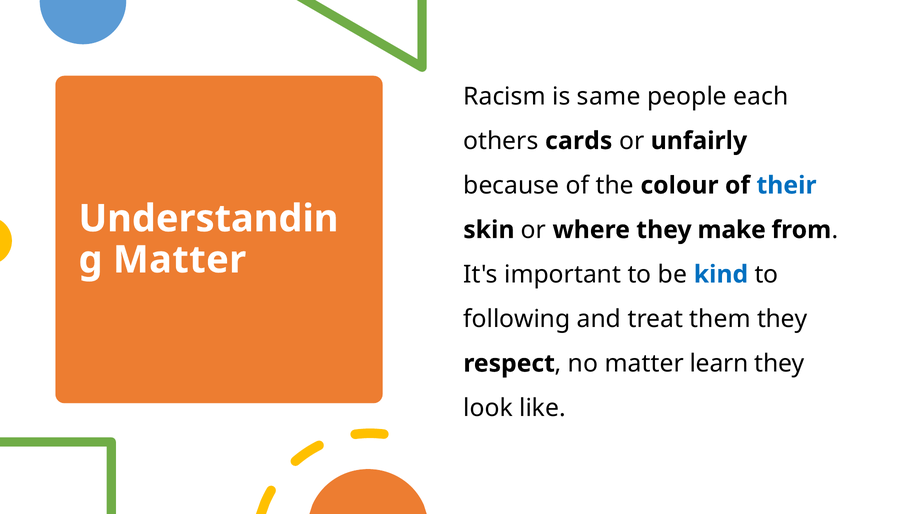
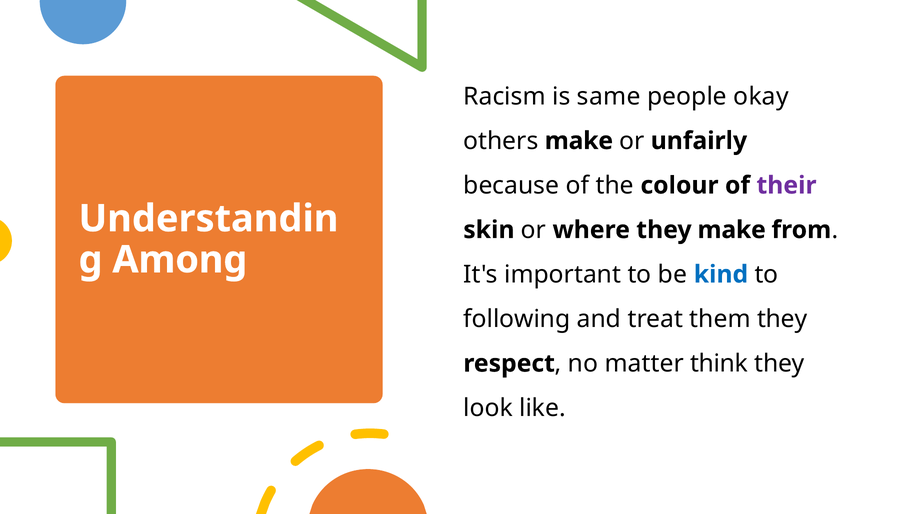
each: each -> okay (761, 96)
others cards: cards -> make (579, 141)
their colour: blue -> purple (787, 185)
Matter: Matter -> Among (180, 260)
learn: learn -> think (719, 363)
